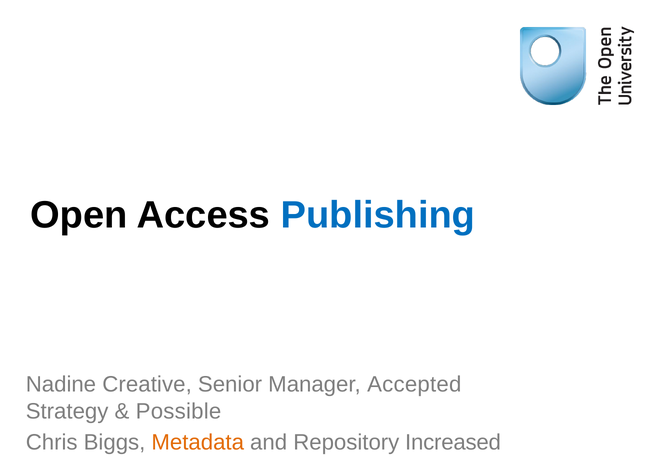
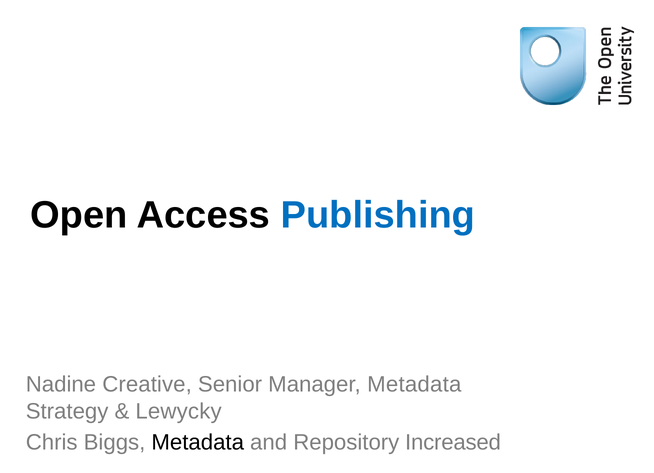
Manager Accepted: Accepted -> Metadata (414, 384)
Possible: Possible -> Lewycky (179, 411)
Metadata colour: orange -> black (198, 442)
